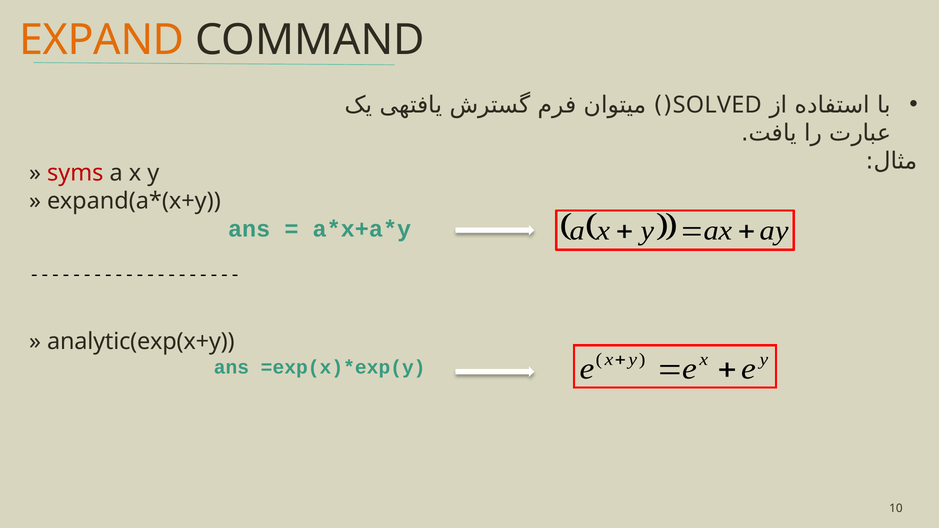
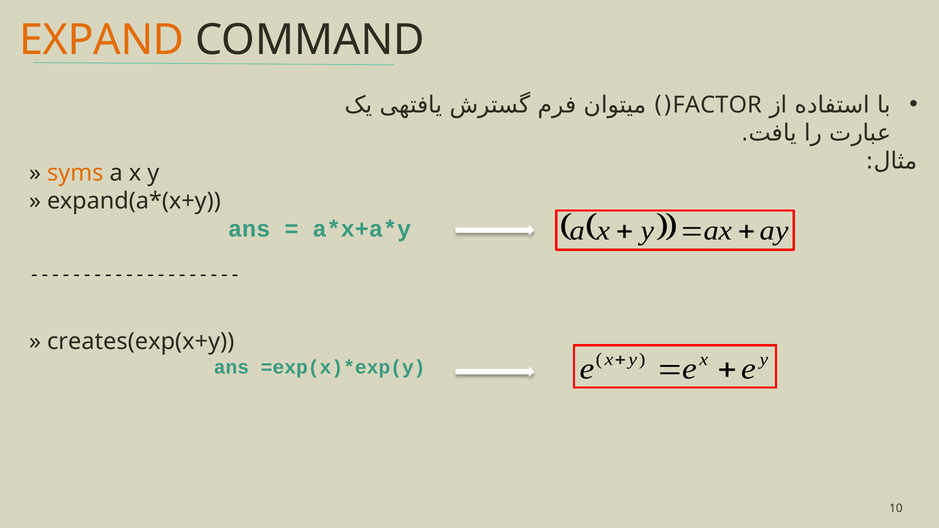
SOLVED: SOLVED -> FACTOR (717, 105)
syms colour: red -> orange (75, 173)
analytic(exp(x+y: analytic(exp(x+y -> creates(exp(x+y (141, 342)
